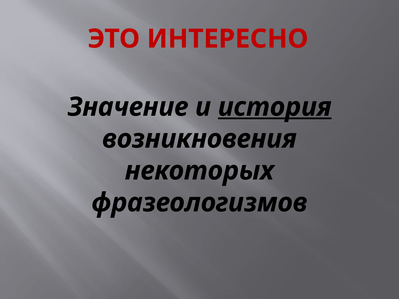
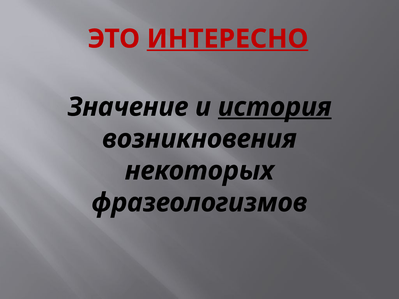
ИНТЕРЕСНО underline: none -> present (228, 39)
